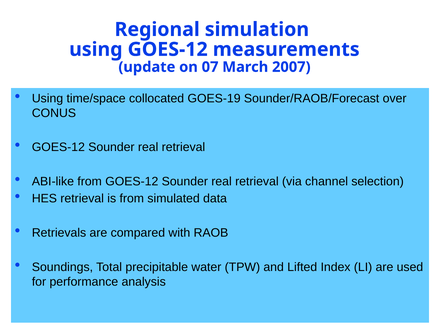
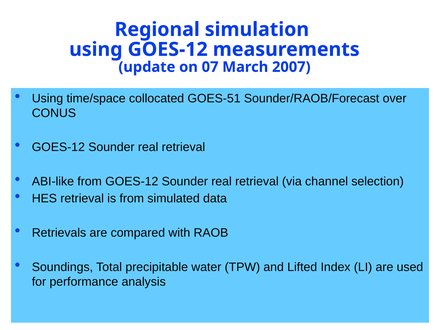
GOES-19: GOES-19 -> GOES-51 (214, 98)
